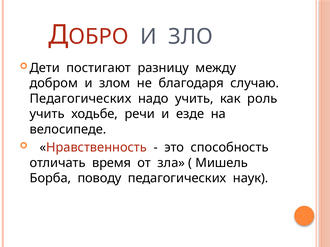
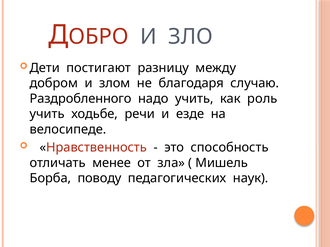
Педагогических: Педагогических -> Раздробленного (81, 99)
время: время -> менее (112, 163)
